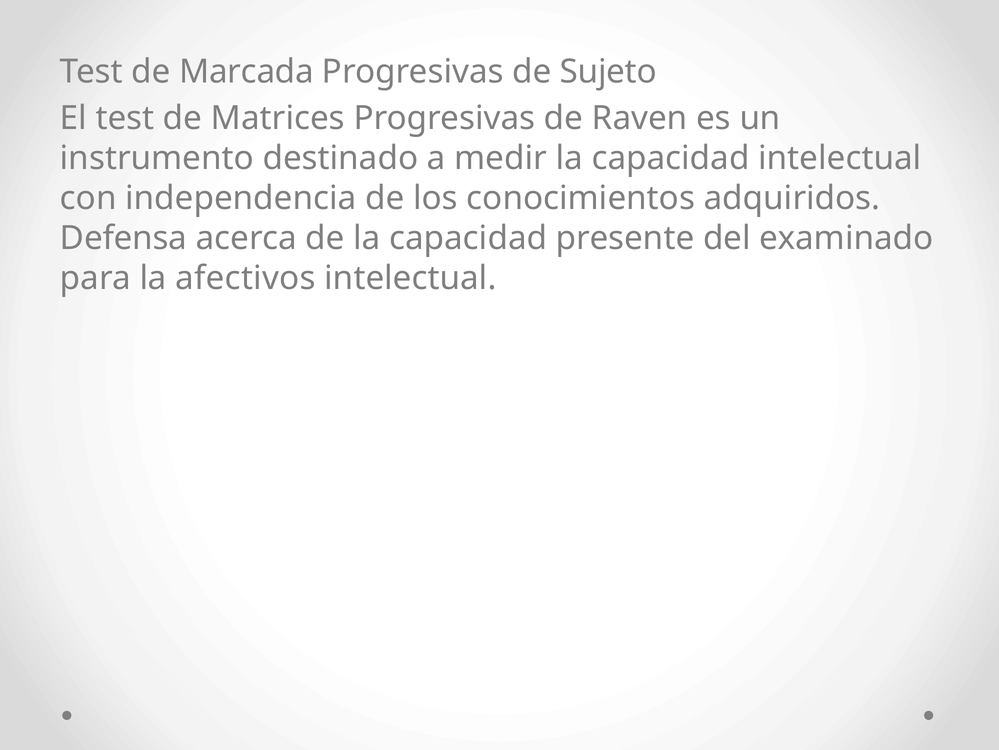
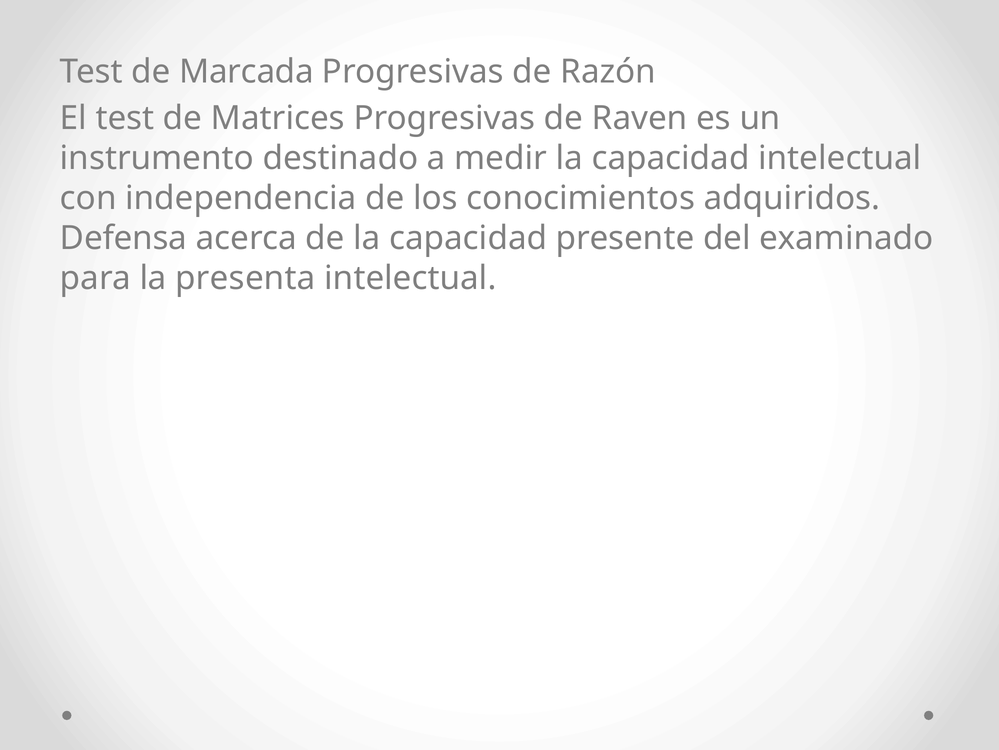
Sujeto: Sujeto -> Razón (608, 72)
afectivos: afectivos -> presenta (245, 278)
